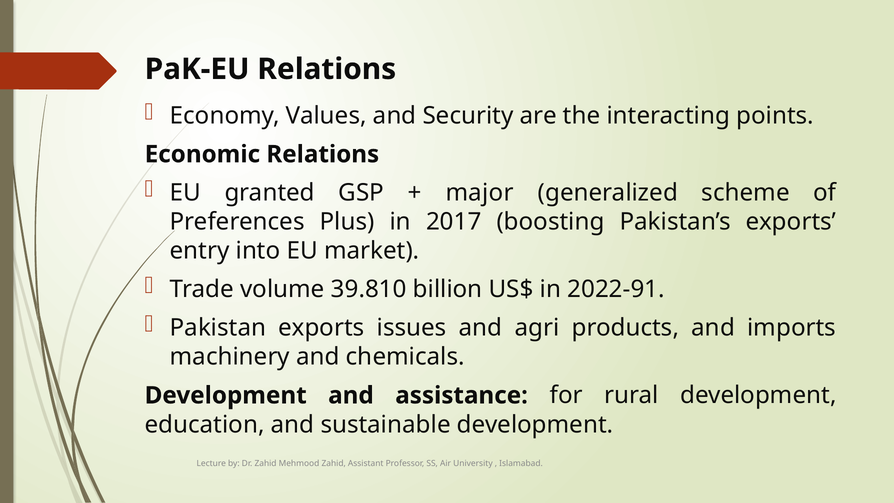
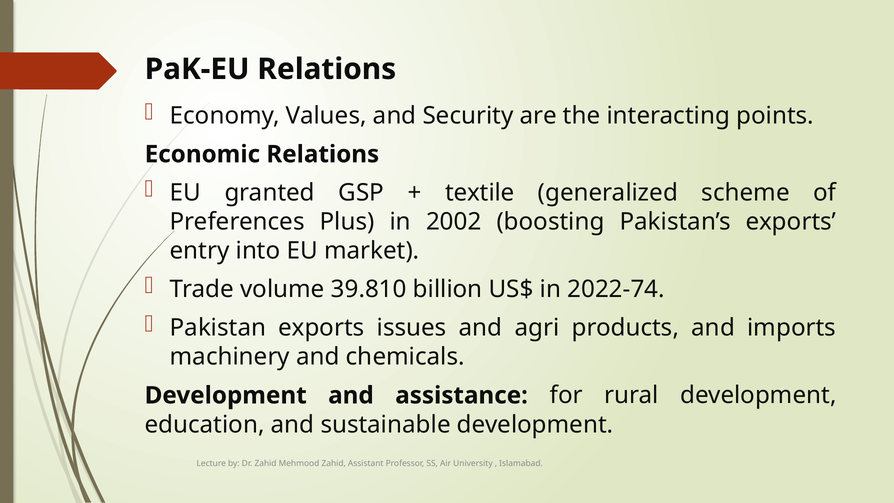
major: major -> textile (480, 193)
2017: 2017 -> 2002 (454, 222)
2022-91: 2022-91 -> 2022-74 (616, 289)
